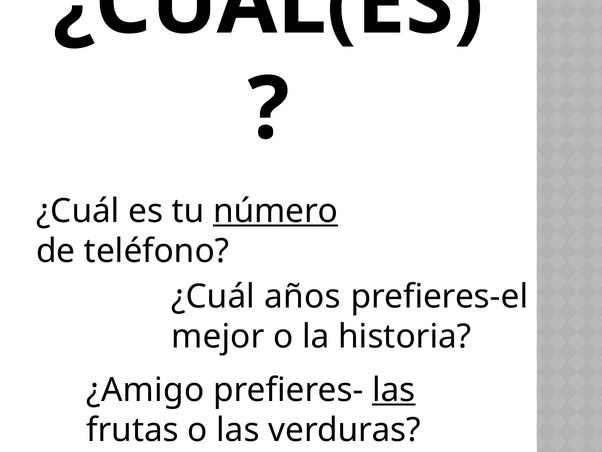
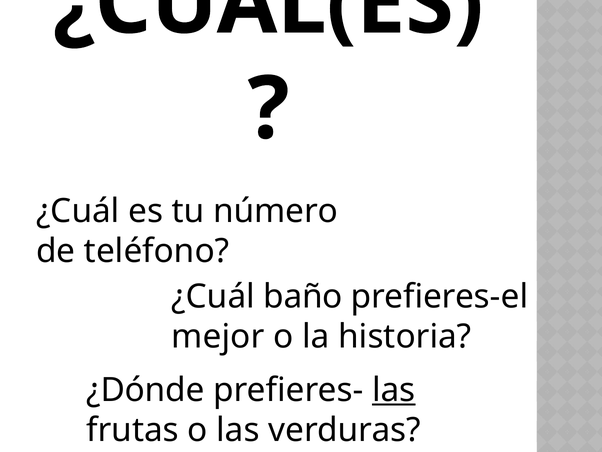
número underline: present -> none (275, 211)
años: años -> baño (303, 296)
¿Amigo: ¿Amigo -> ¿Dónde (145, 390)
